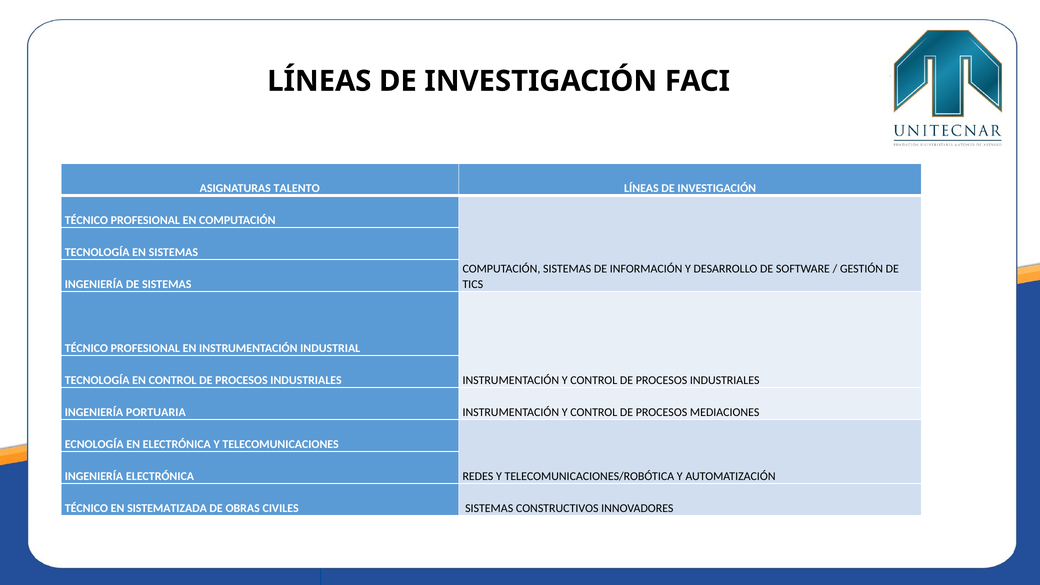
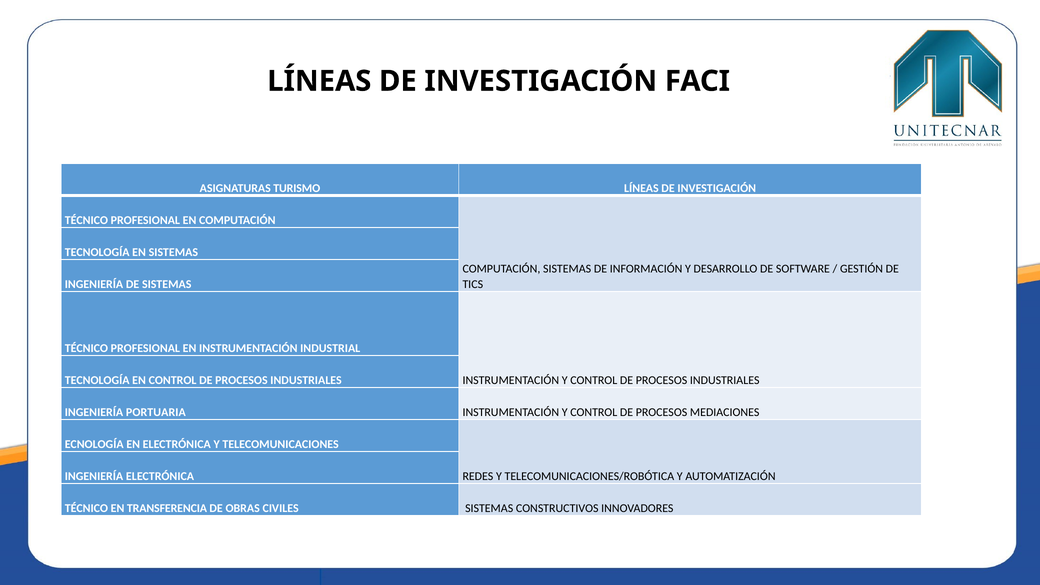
TALENTO: TALENTO -> TURISMO (297, 188)
SISTEMATIZADA: SISTEMATIZADA -> TRANSFERENCIA (167, 508)
